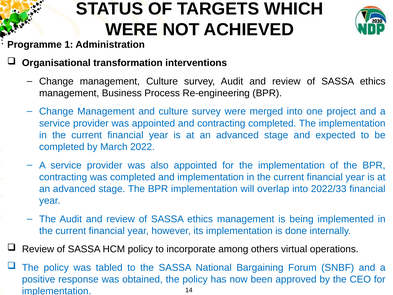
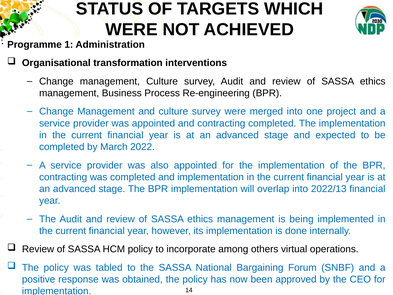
2022/33: 2022/33 -> 2022/13 (329, 189)
